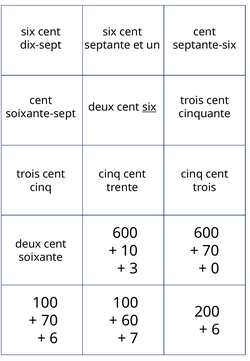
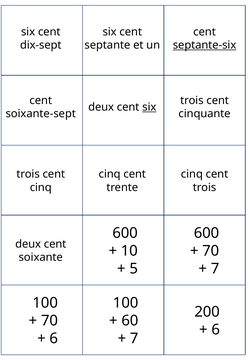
septante-six underline: none -> present (205, 45)
3: 3 -> 5 (134, 269)
0: 0 -> 7 (215, 269)
